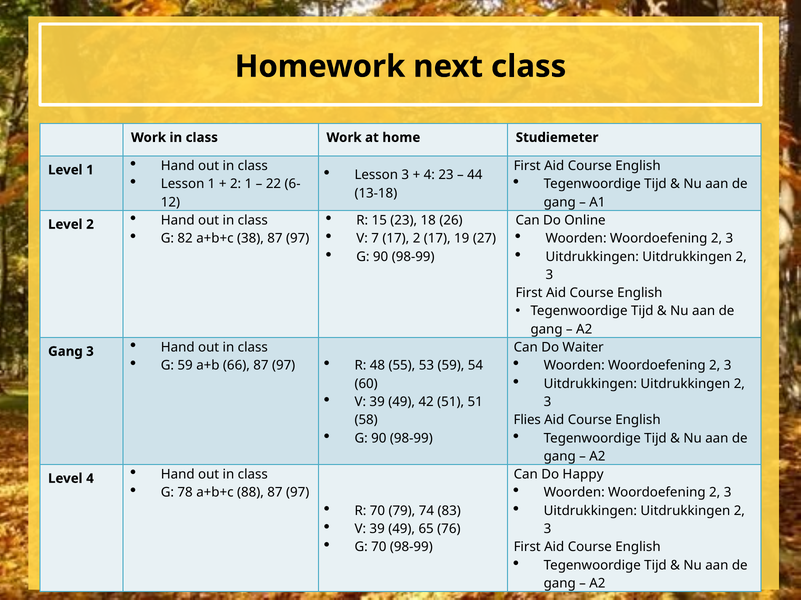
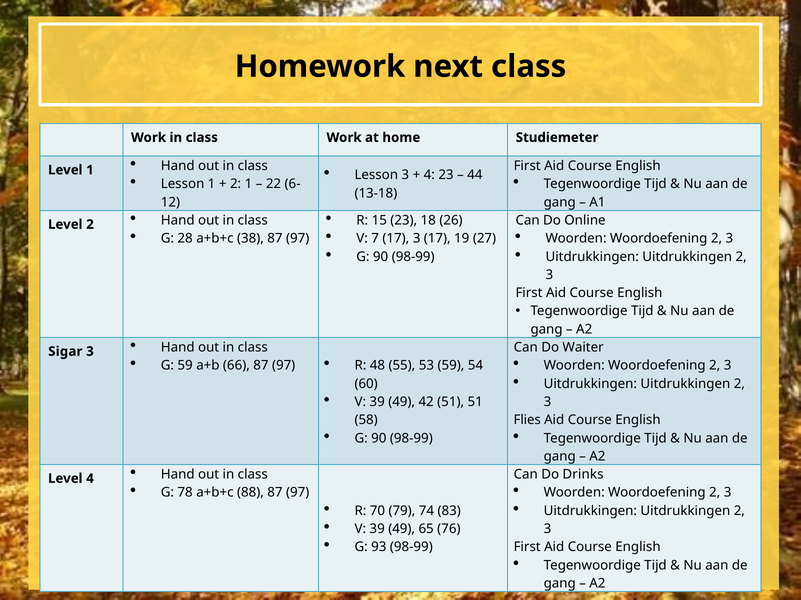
82: 82 -> 28 (185, 239)
17 2: 2 -> 3 (417, 239)
Gang: Gang -> Sigar (65, 352)
Happy: Happy -> Drinks (583, 475)
G 70: 70 -> 93 (379, 548)
